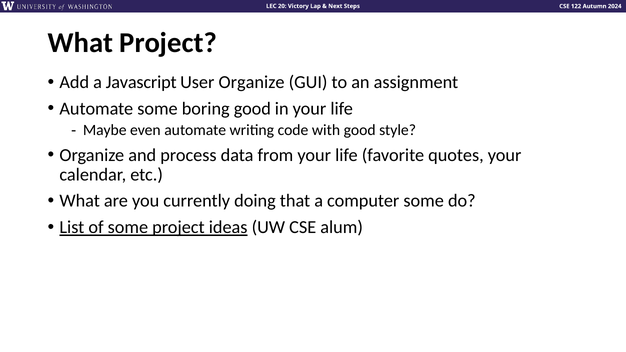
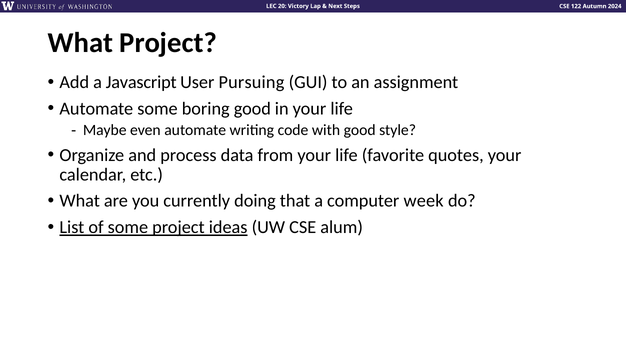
User Organize: Organize -> Pursuing (251, 82)
computer some: some -> week (424, 201)
